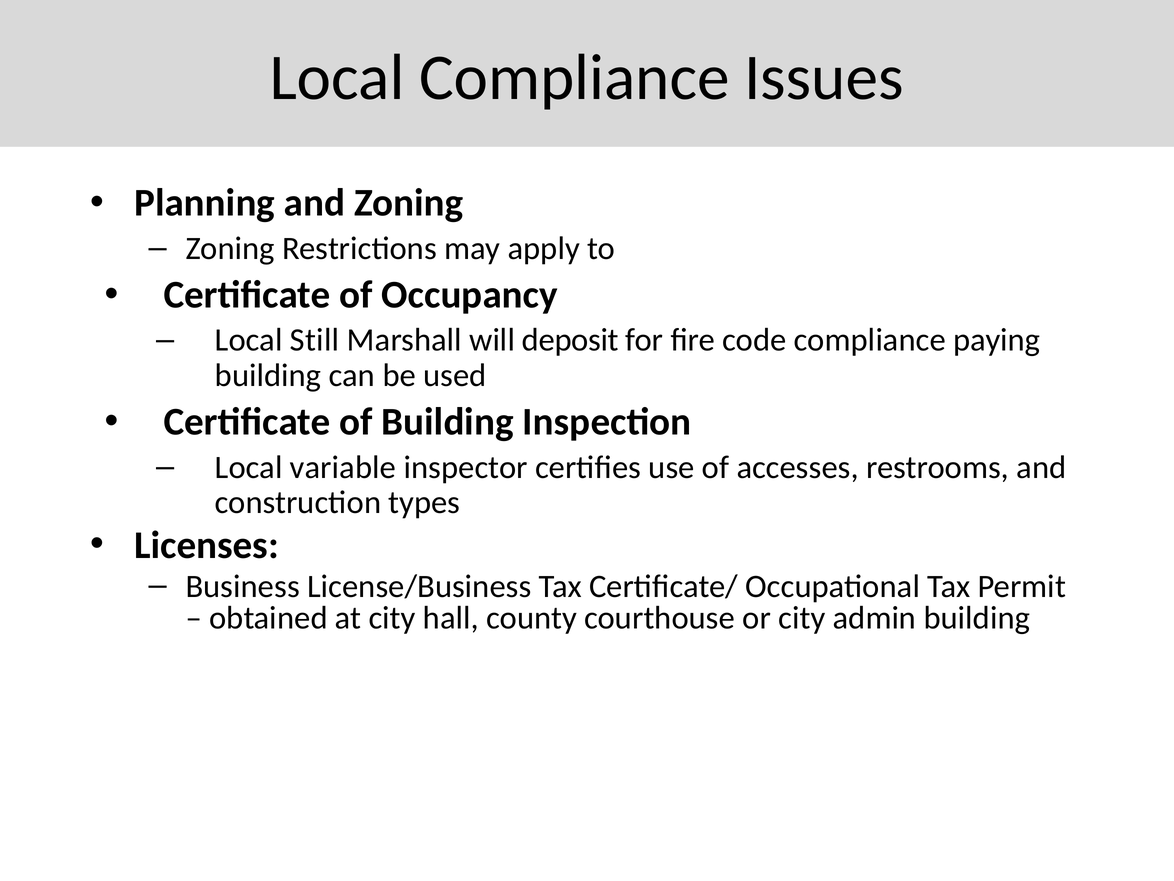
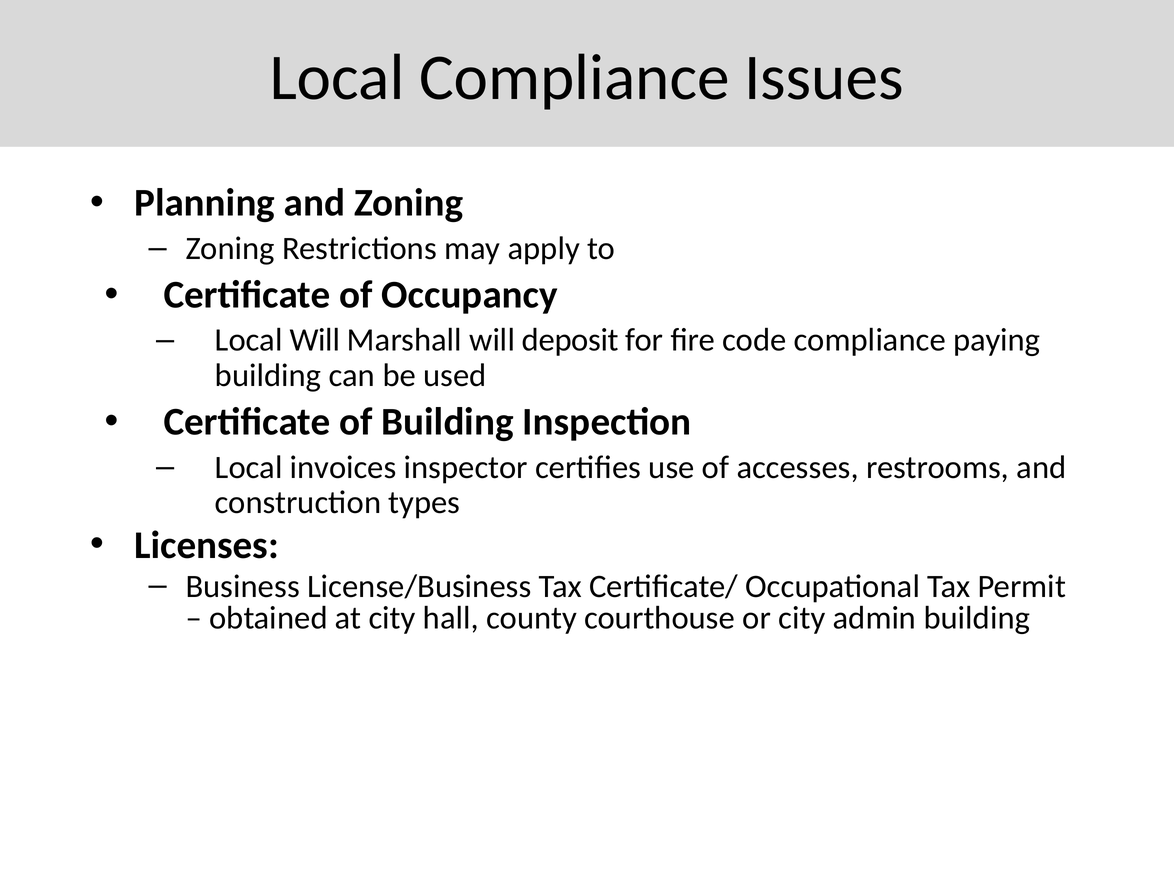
Local Still: Still -> Will (315, 340)
variable: variable -> invoices (343, 467)
